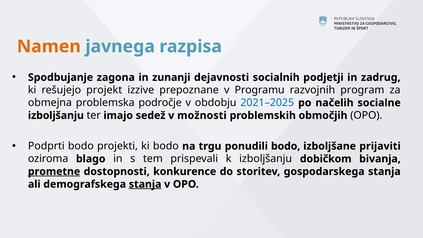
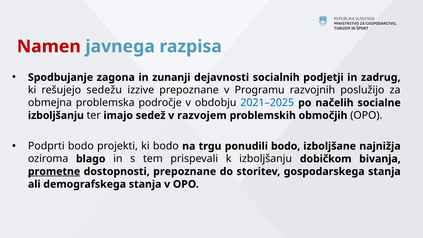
Namen colour: orange -> red (49, 46)
projekt: projekt -> sedežu (104, 90)
program: program -> poslužijo (362, 90)
možnosti: možnosti -> razvojem (202, 115)
prijaviti: prijaviti -> najnižja (380, 146)
dostopnosti konkurence: konkurence -> prepoznane (185, 171)
stanja underline: present -> none (145, 184)
